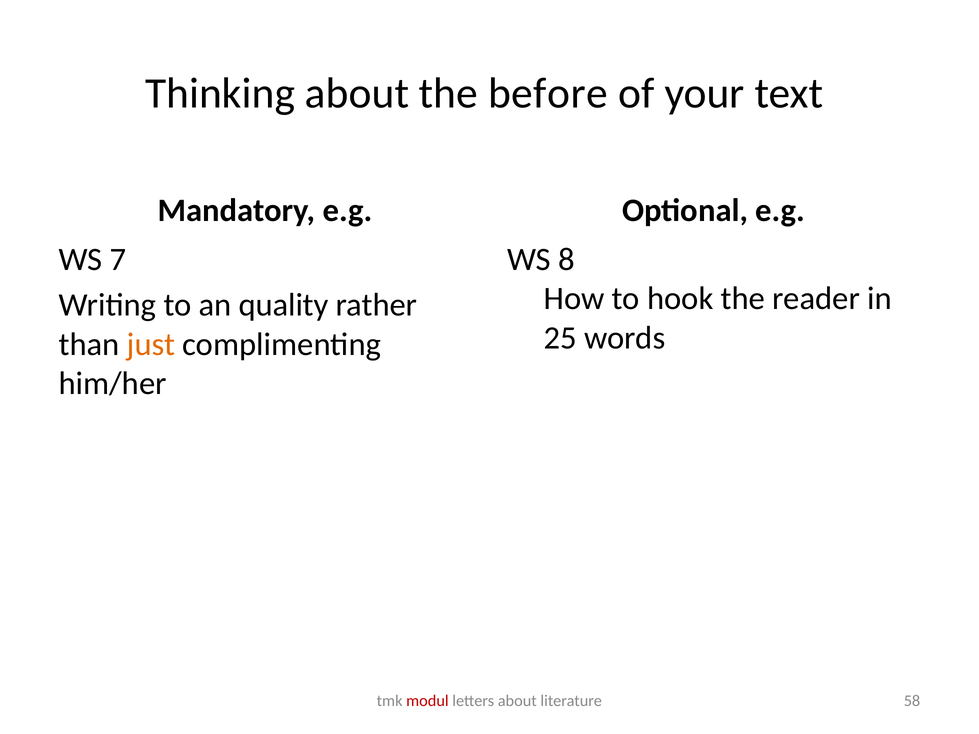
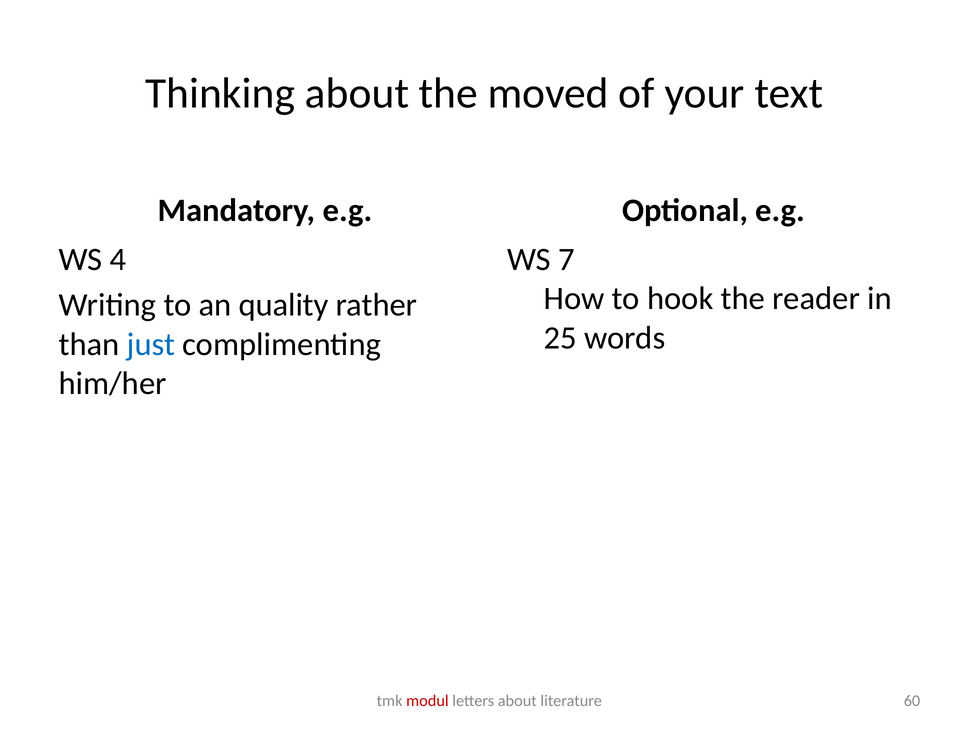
before: before -> moved (548, 94)
7: 7 -> 4 (118, 260)
8: 8 -> 7 (567, 260)
just colour: orange -> blue (151, 344)
58: 58 -> 60 (912, 701)
